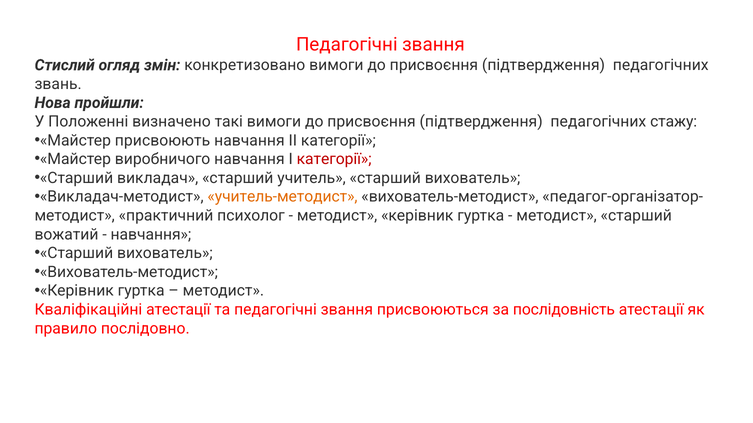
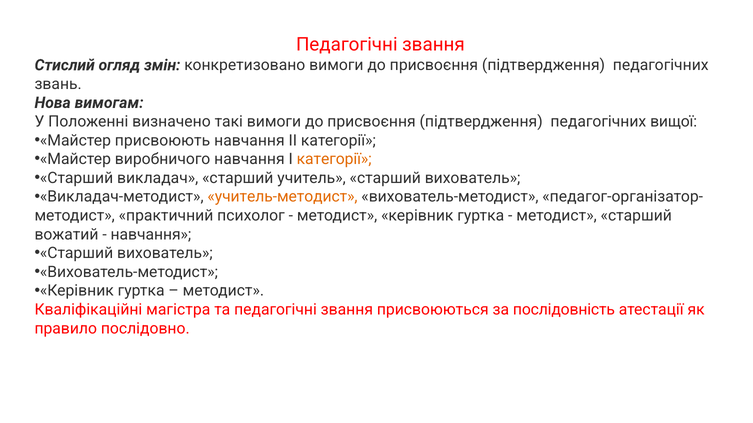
пройшли: пройшли -> вимогам (109, 103)
стажу: стажу -> вищої (674, 122)
категорії colour: red -> orange (334, 159)
Кваліфікаційні атестації: атестації -> магістра (178, 310)
